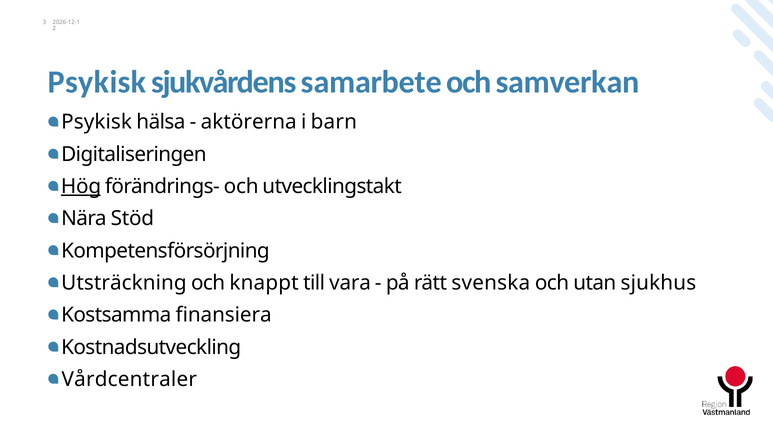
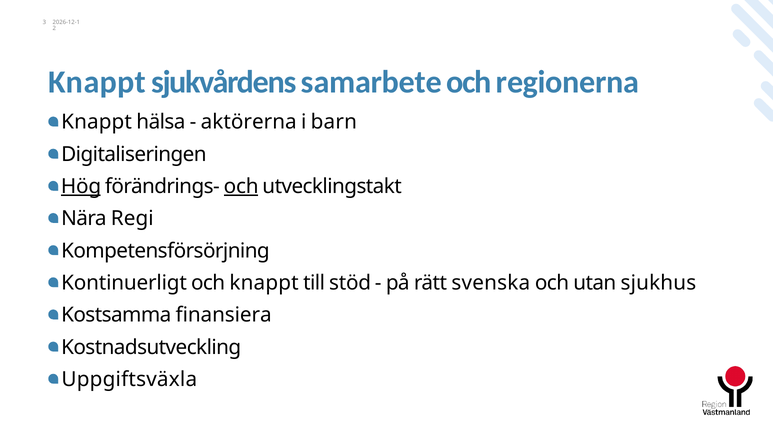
Psykisk: Psykisk -> Knappt (97, 82)
samverkan: samverkan -> regionerna (568, 82)
Psykisk: Psykisk -> Knappt (97, 122)
och underline: none -> present (241, 186)
Stöd: Stöd -> Regi (132, 218)
Utsträckning: Utsträckning -> Kontinuerligt (124, 283)
vara: vara -> stöd (350, 283)
Vårdcentraler: Vårdcentraler -> Uppgiftsväxla (129, 379)
